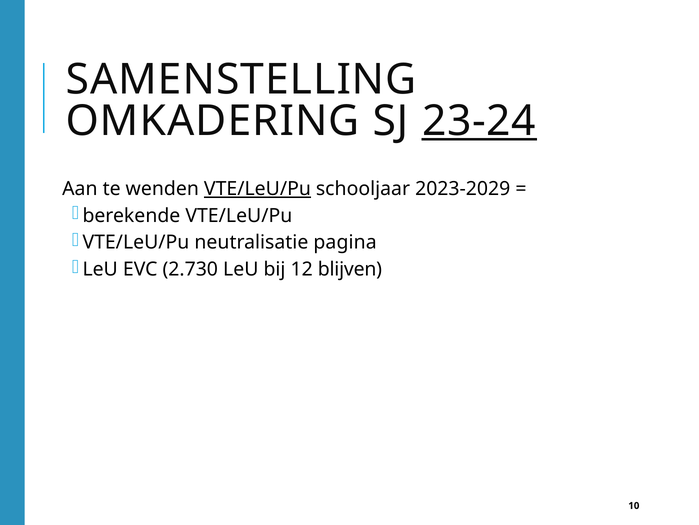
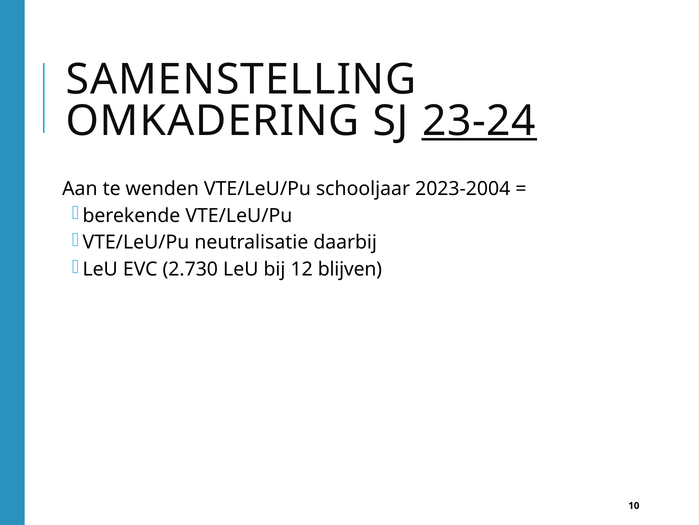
VTE/LeU/Pu underline: present -> none (257, 189)
2023-2029: 2023-2029 -> 2023-2004 (463, 189)
pagina: pagina -> daarbij (345, 242)
